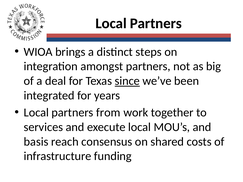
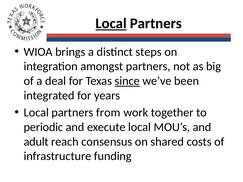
Local underline: none -> present (111, 24)
services: services -> periodic (43, 127)
basis: basis -> adult (36, 142)
